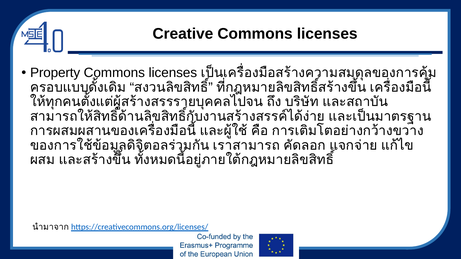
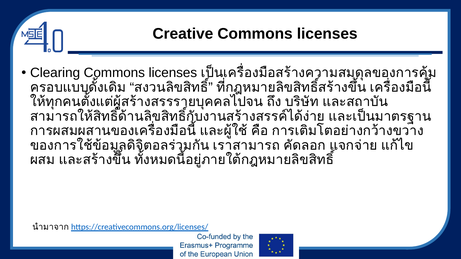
Property: Property -> Clearing (55, 73)
